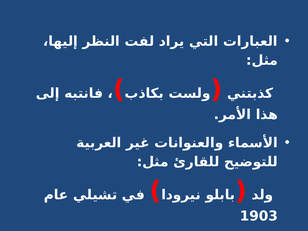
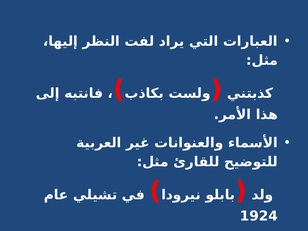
1903: 1903 -> 1924 (259, 216)
